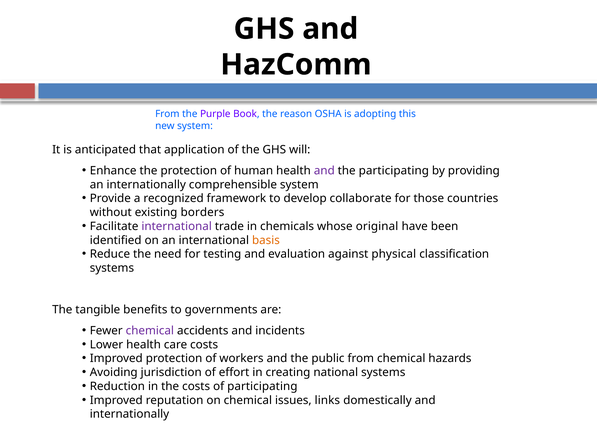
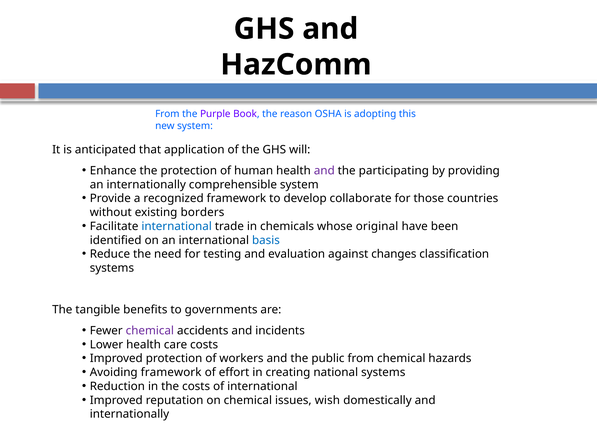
international colour: purple -> blue (177, 227)
basis colour: orange -> blue (266, 241)
physical: physical -> changes (394, 255)
Avoiding jurisdiction: jurisdiction -> framework (171, 373)
of participating: participating -> international (262, 387)
links: links -> wish (327, 401)
